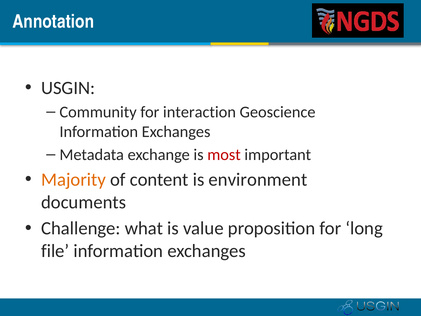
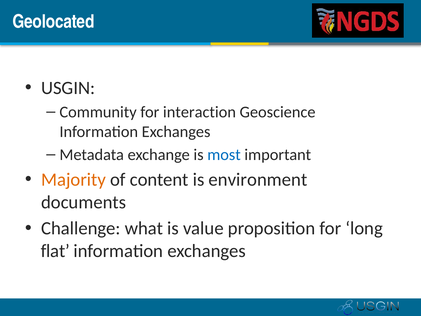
Annotation: Annotation -> Geolocated (53, 22)
most colour: red -> blue (224, 155)
file: file -> flat (55, 251)
